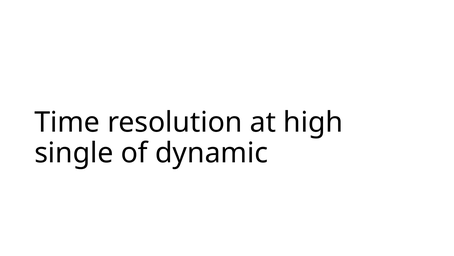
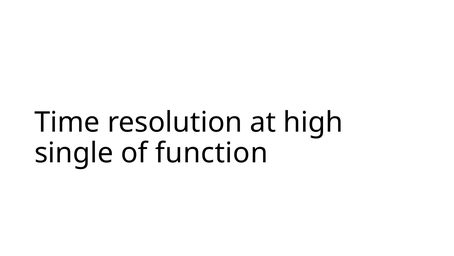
dynamic: dynamic -> function (212, 153)
